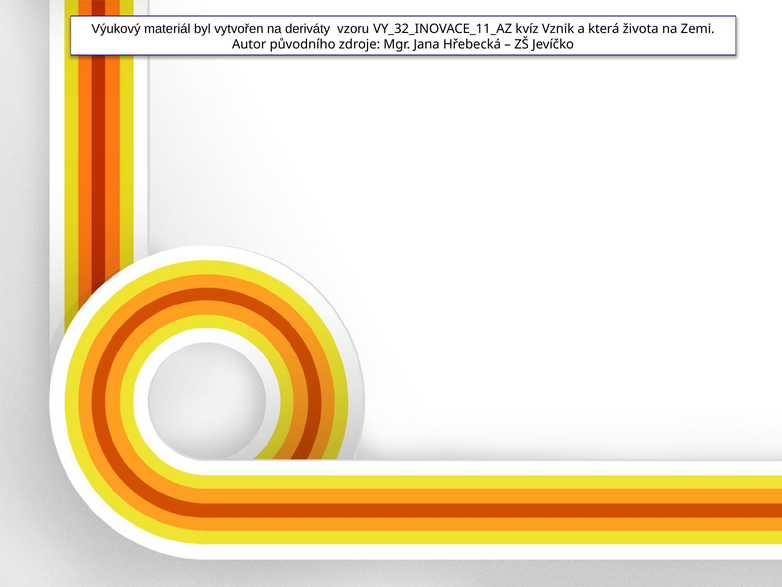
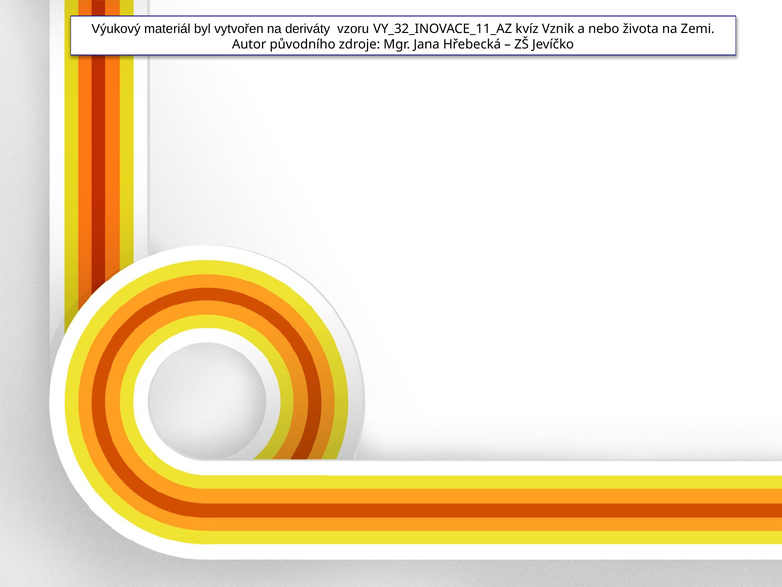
která: která -> nebo (604, 29)
